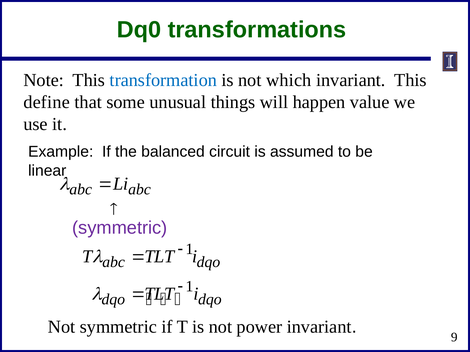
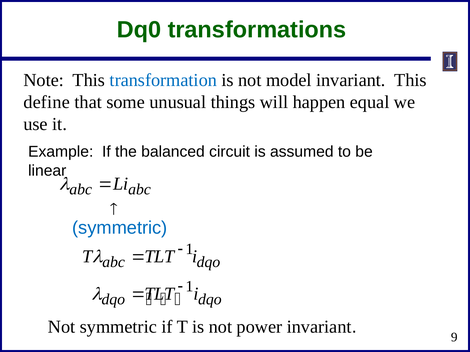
which: which -> model (289, 80)
value: value -> equal (370, 102)
symmetric colour: purple -> blue (120, 228)
